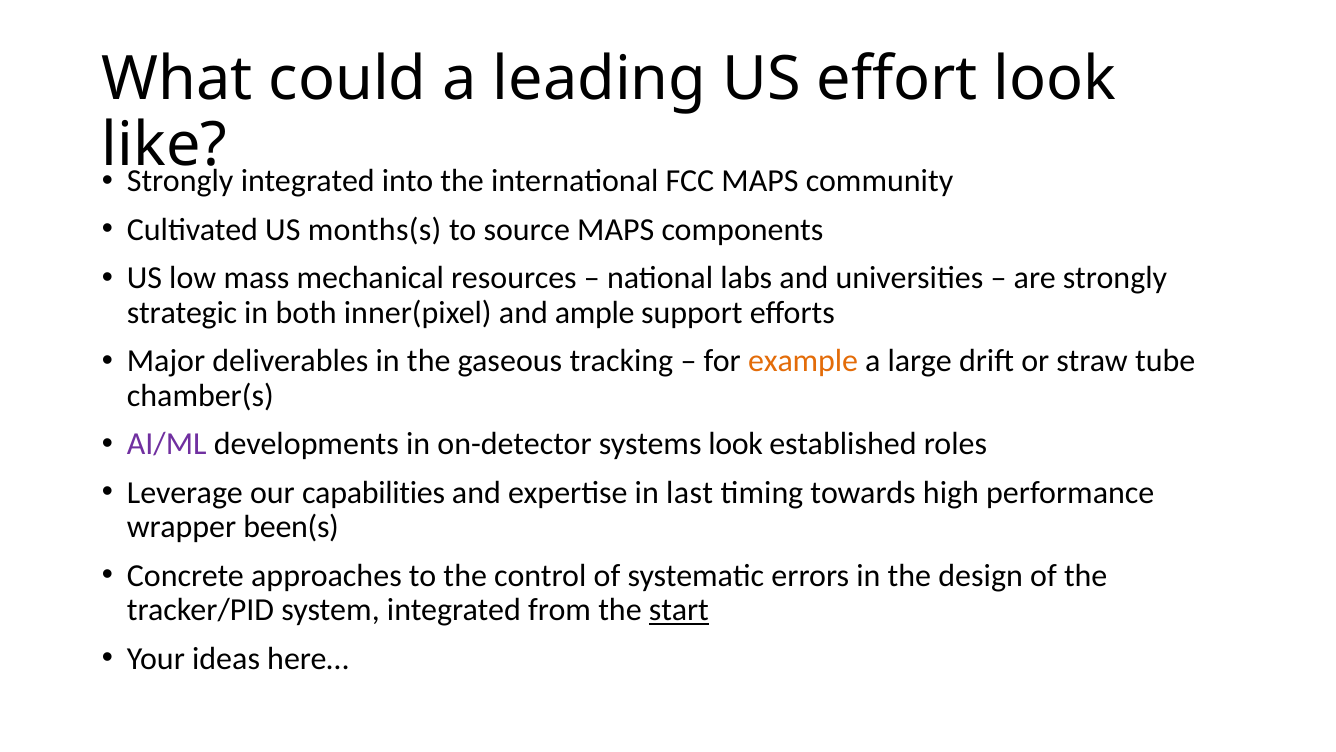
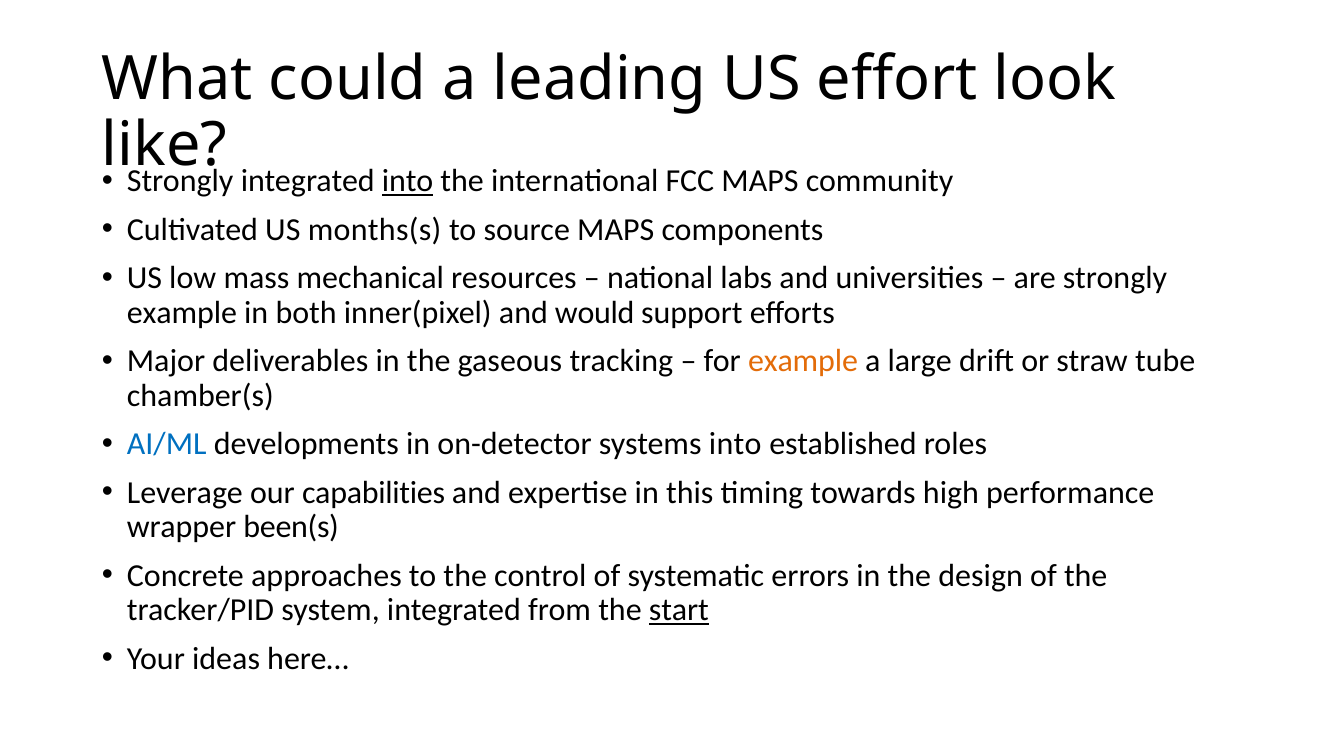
into underline: none -> present (408, 181)
strategic: strategic -> example (182, 312)
ample: ample -> would (595, 312)
AI/ML colour: purple -> blue (167, 444)
systems look: look -> into (735, 444)
last: last -> this (690, 492)
